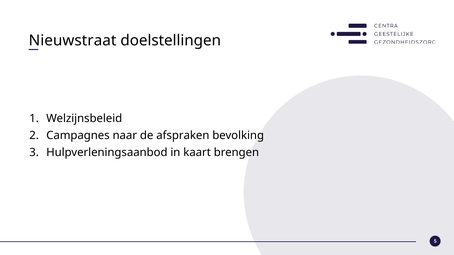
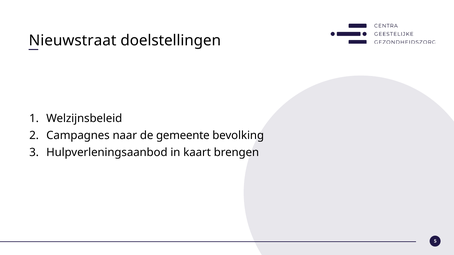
afspraken: afspraken -> gemeente (183, 136)
